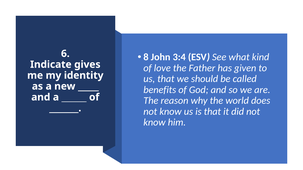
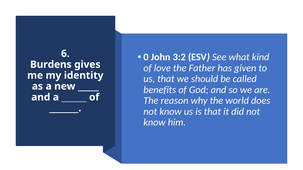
8: 8 -> 0 (146, 57)
3:4: 3:4 -> 3:2 (179, 57)
Indicate: Indicate -> Burdens (51, 65)
